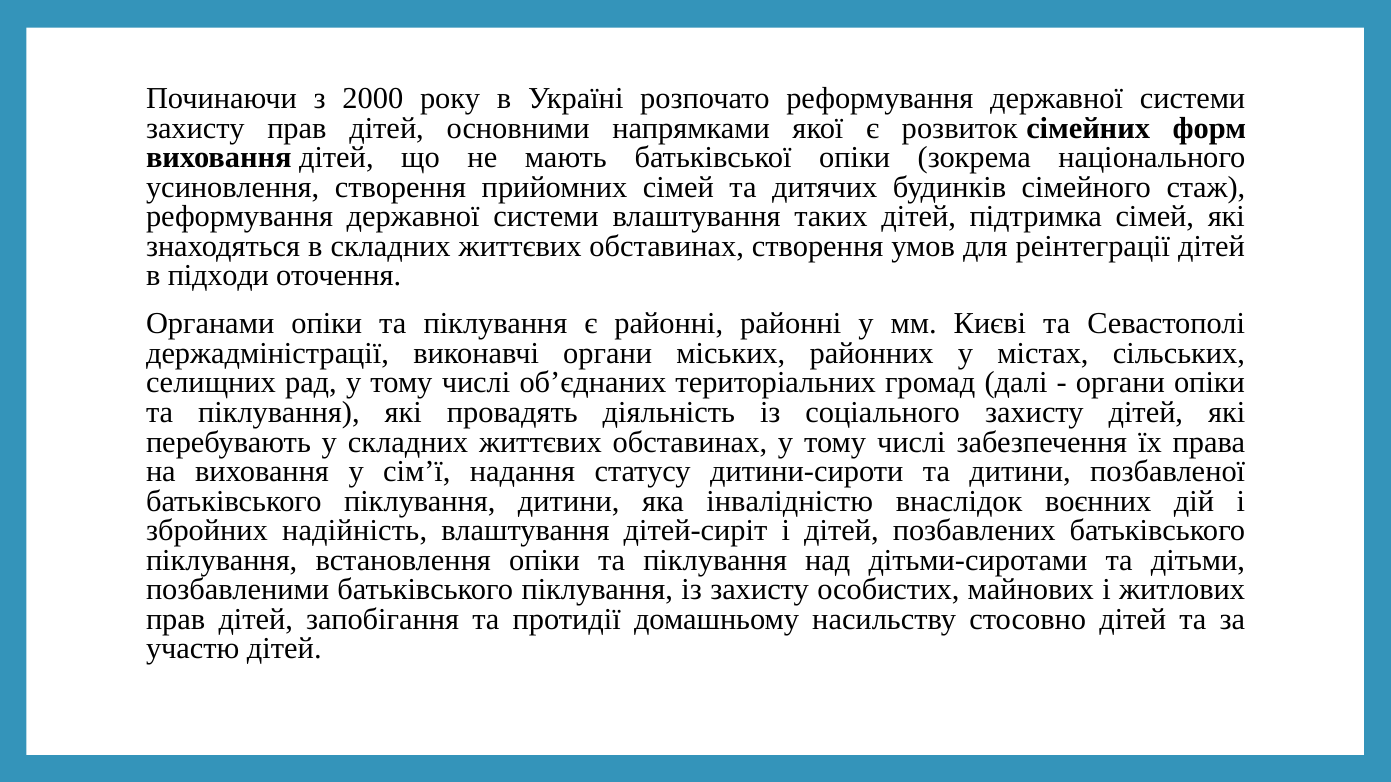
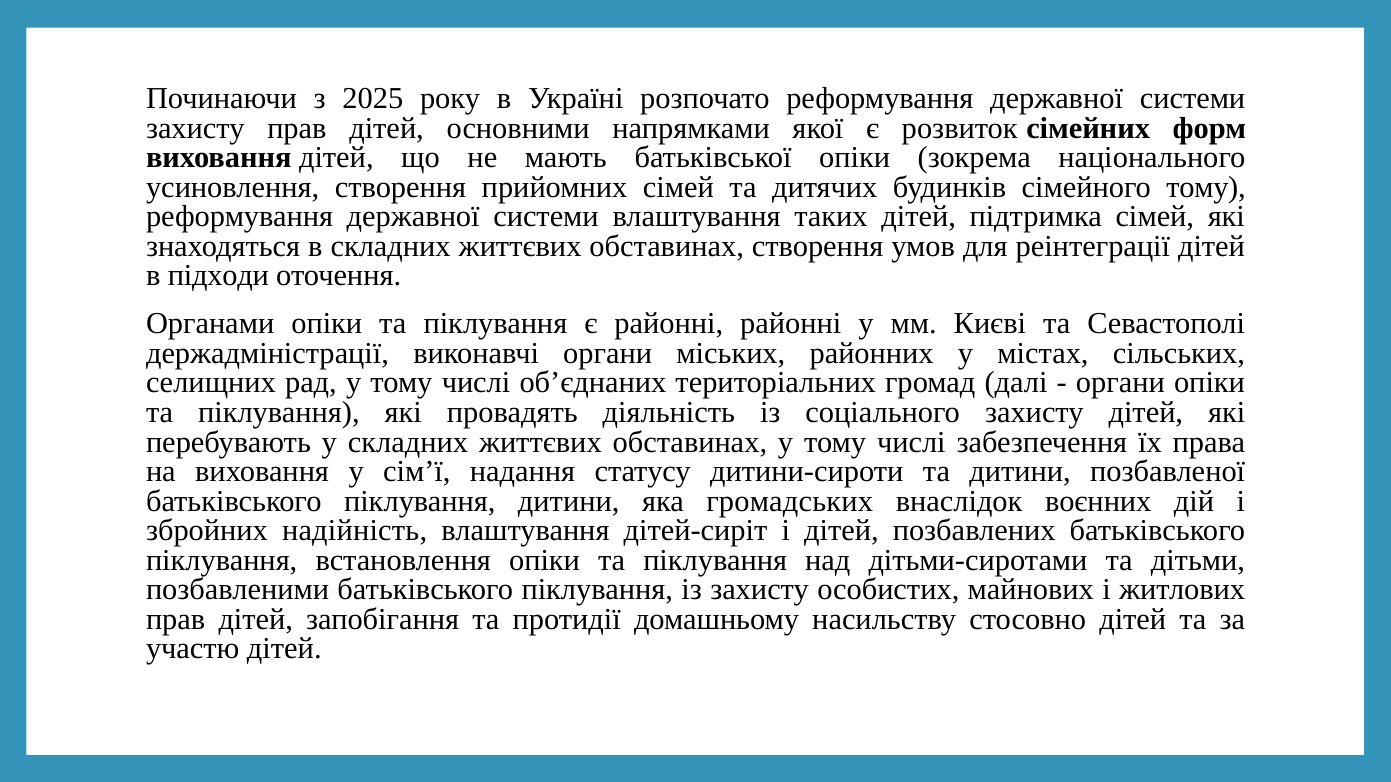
2000: 2000 -> 2025 (373, 99)
сімейного стаж: стаж -> тому (1206, 187)
інвалідністю: інвалідністю -> громадських (790, 501)
